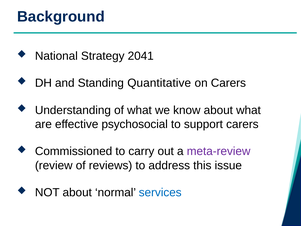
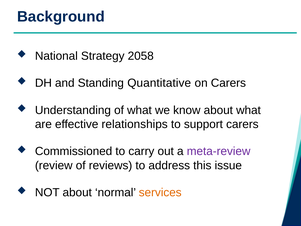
2041: 2041 -> 2058 (141, 56)
psychosocial: psychosocial -> relationships (135, 124)
services colour: blue -> orange (160, 192)
